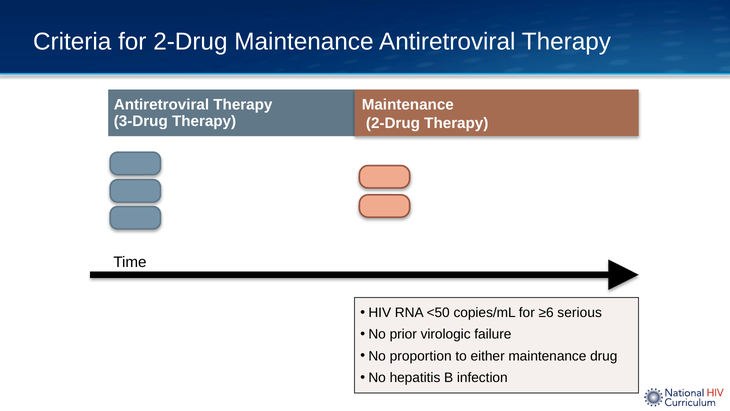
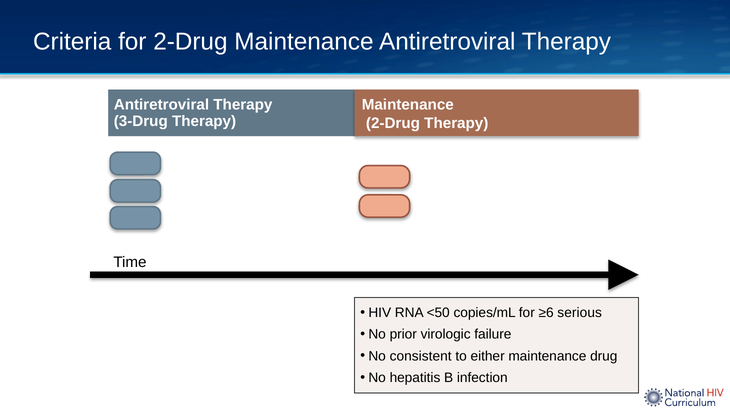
proportion: proportion -> consistent (421, 356)
